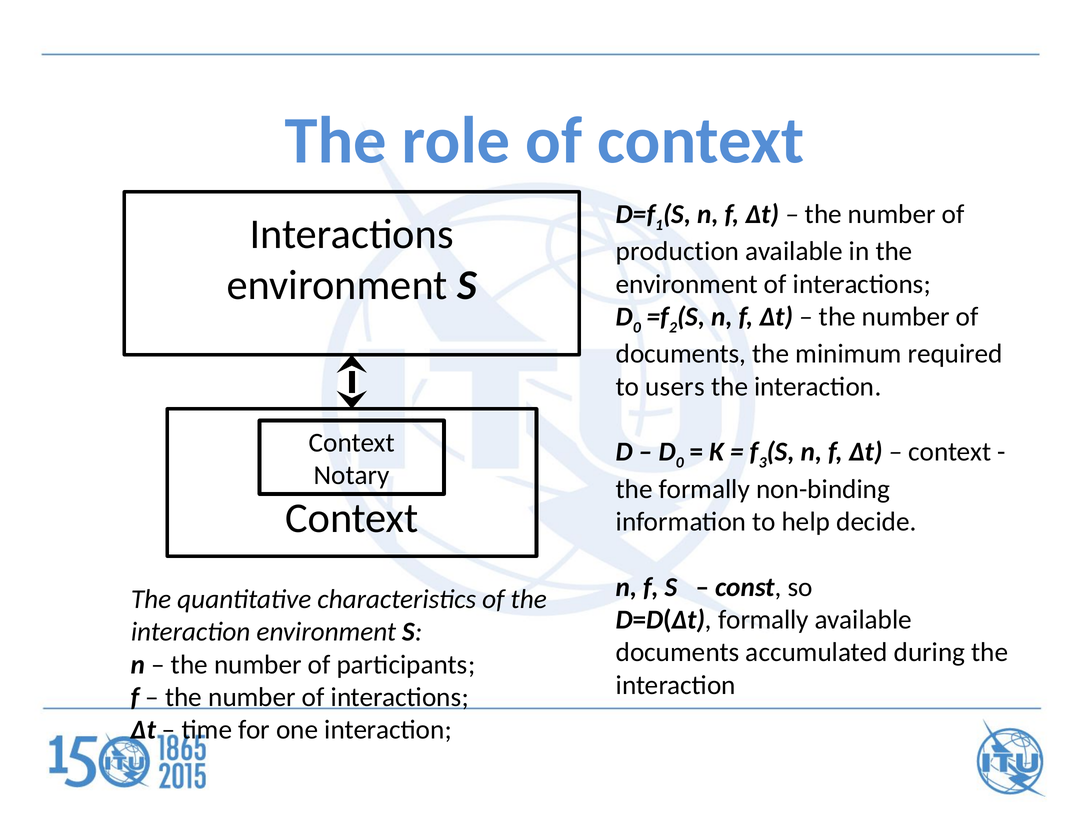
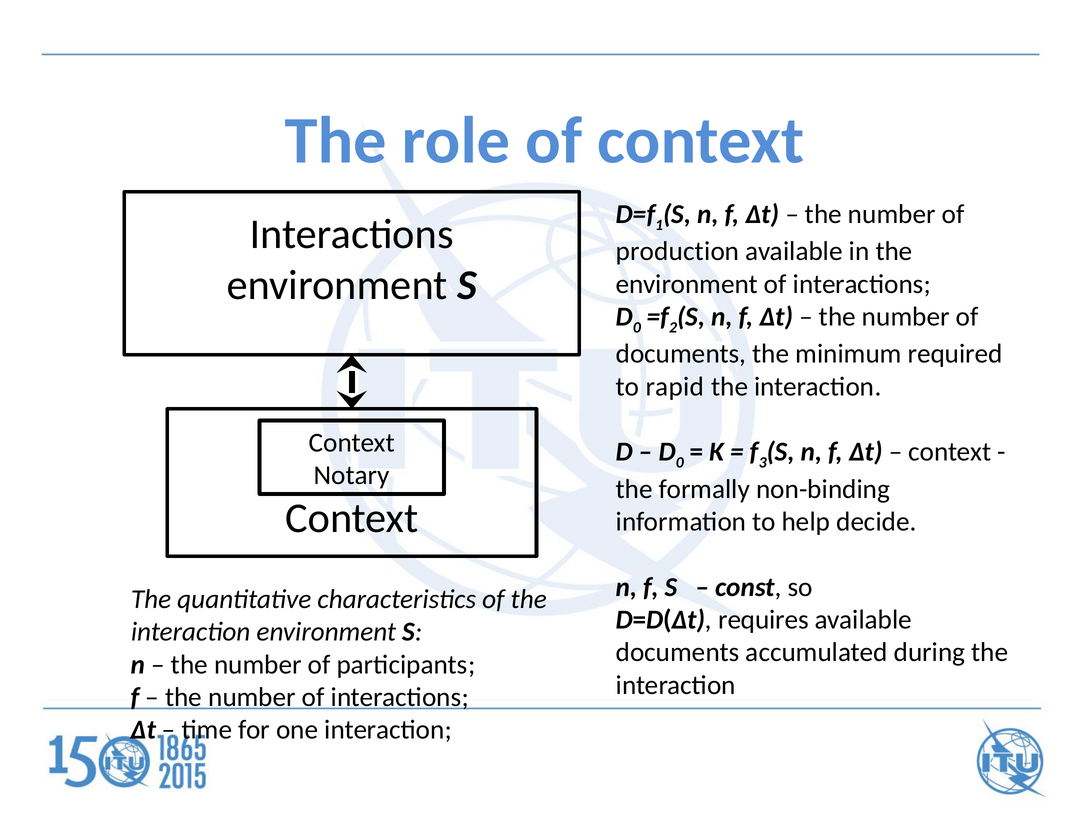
users: users -> rapid (675, 387)
D=D(∆t formally: formally -> requires (763, 620)
